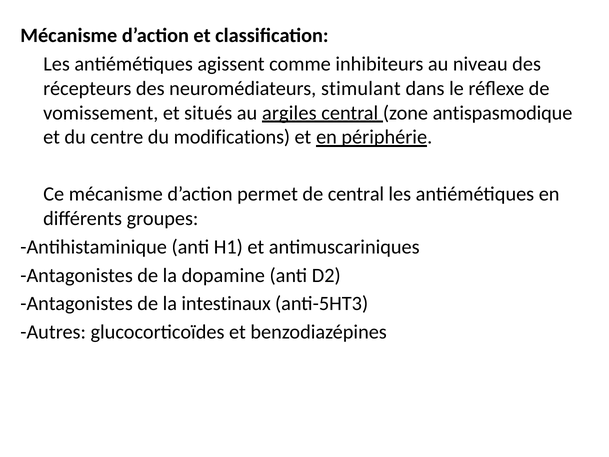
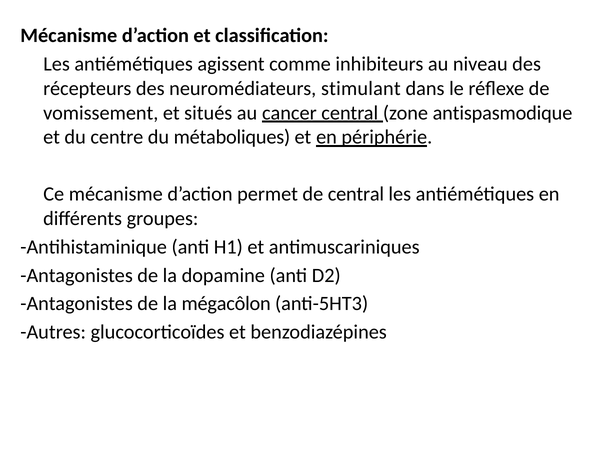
argiles: argiles -> cancer (289, 113)
modifications: modifications -> métaboliques (232, 137)
intestinaux: intestinaux -> mégacôlon (226, 304)
